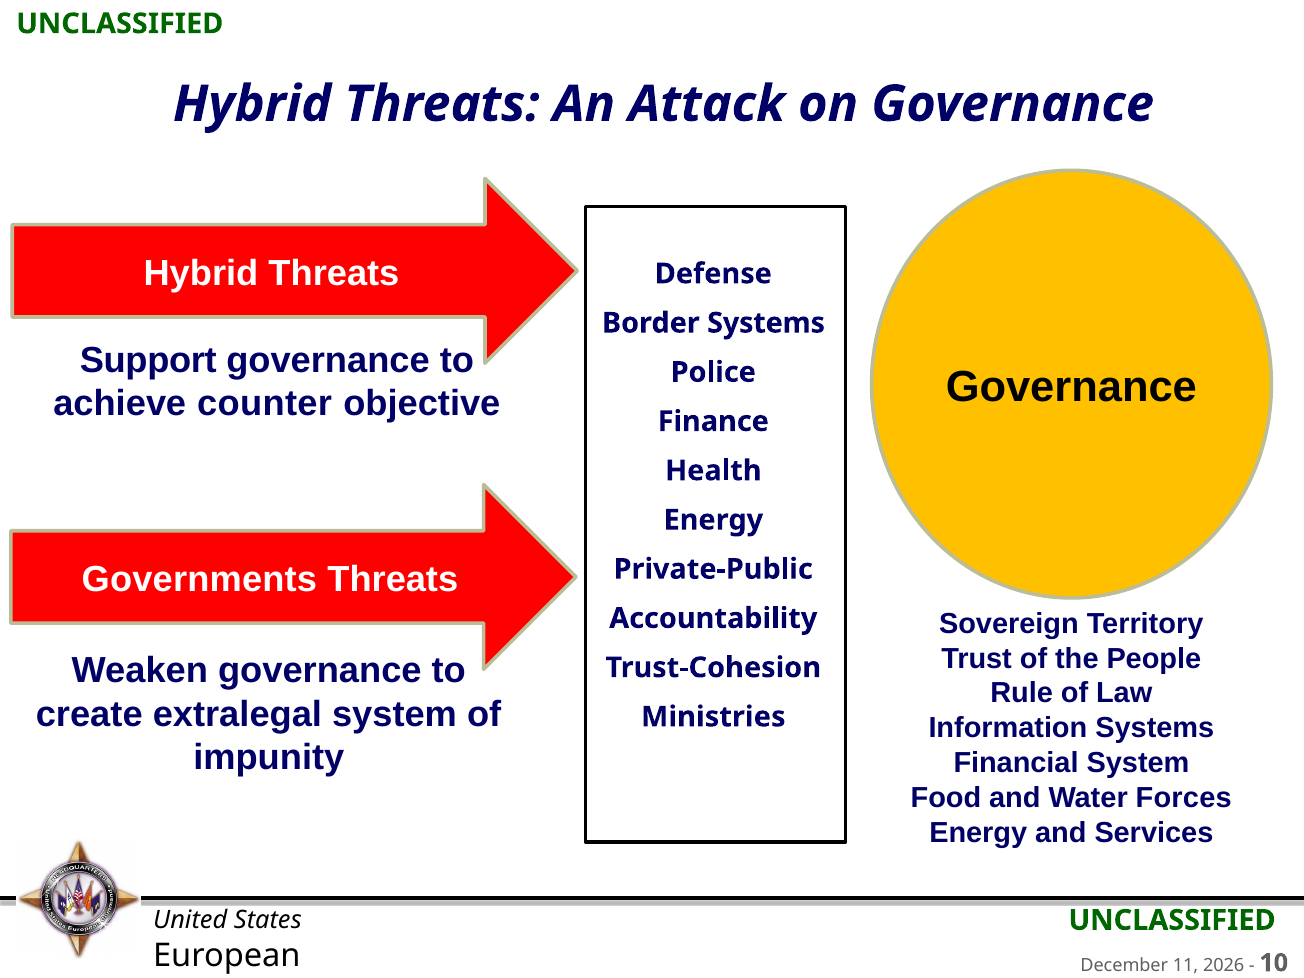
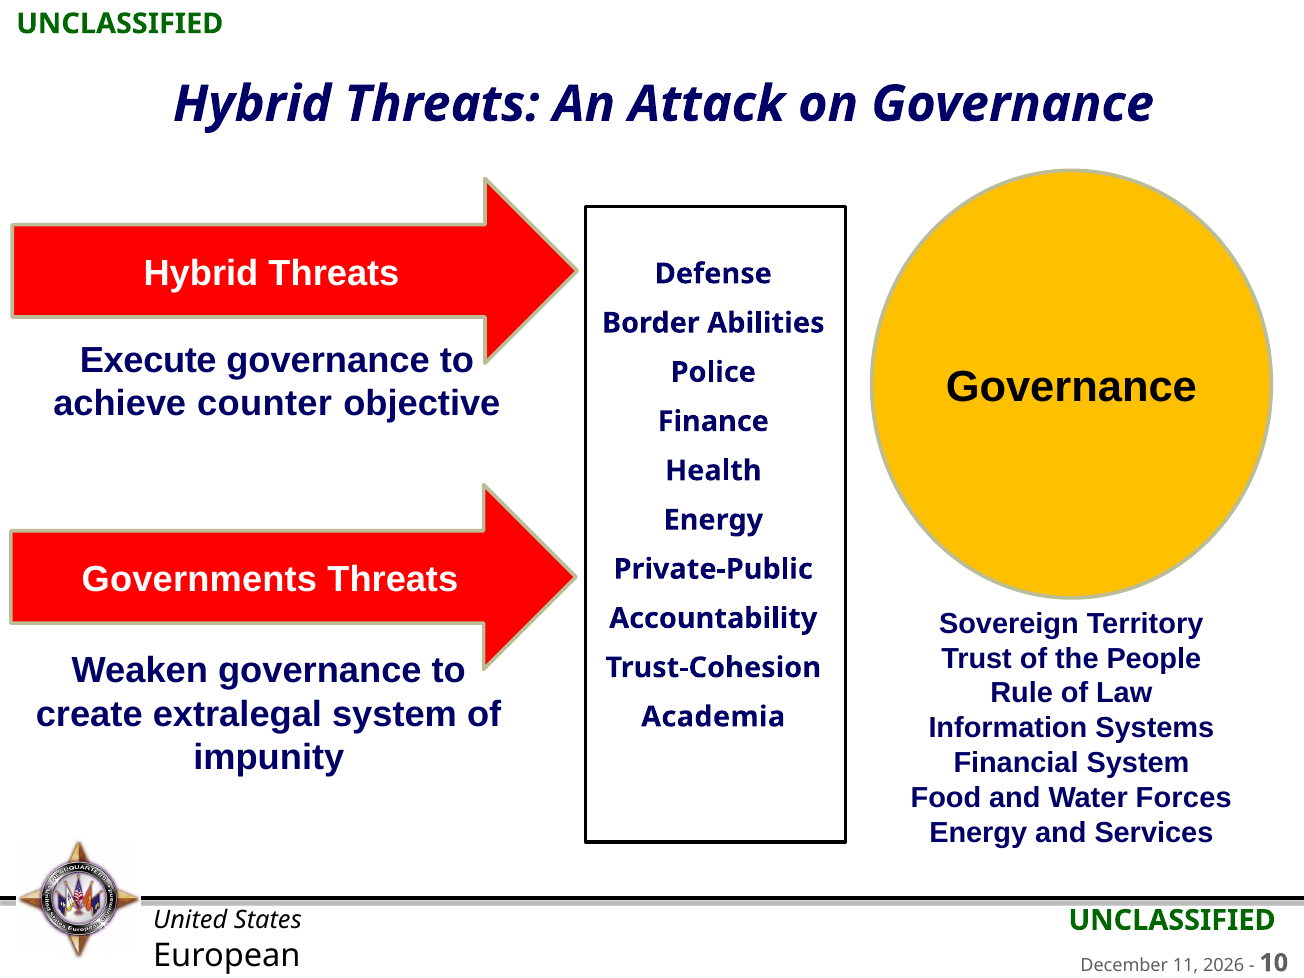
Border Systems: Systems -> Abilities (766, 323)
Support: Support -> Execute (148, 361)
Ministries: Ministries -> Academia (713, 717)
